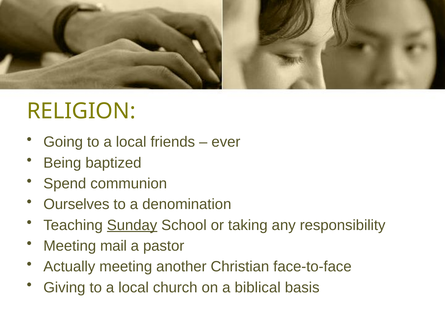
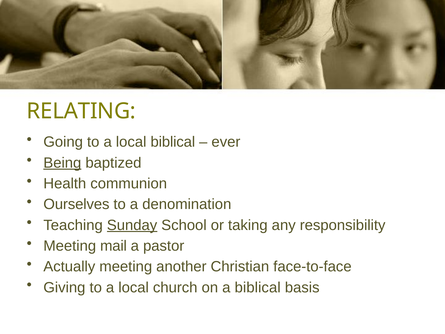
RELIGION: RELIGION -> RELATING (81, 111)
local friends: friends -> biblical (173, 142)
Being underline: none -> present (62, 163)
Spend: Spend -> Health (65, 183)
